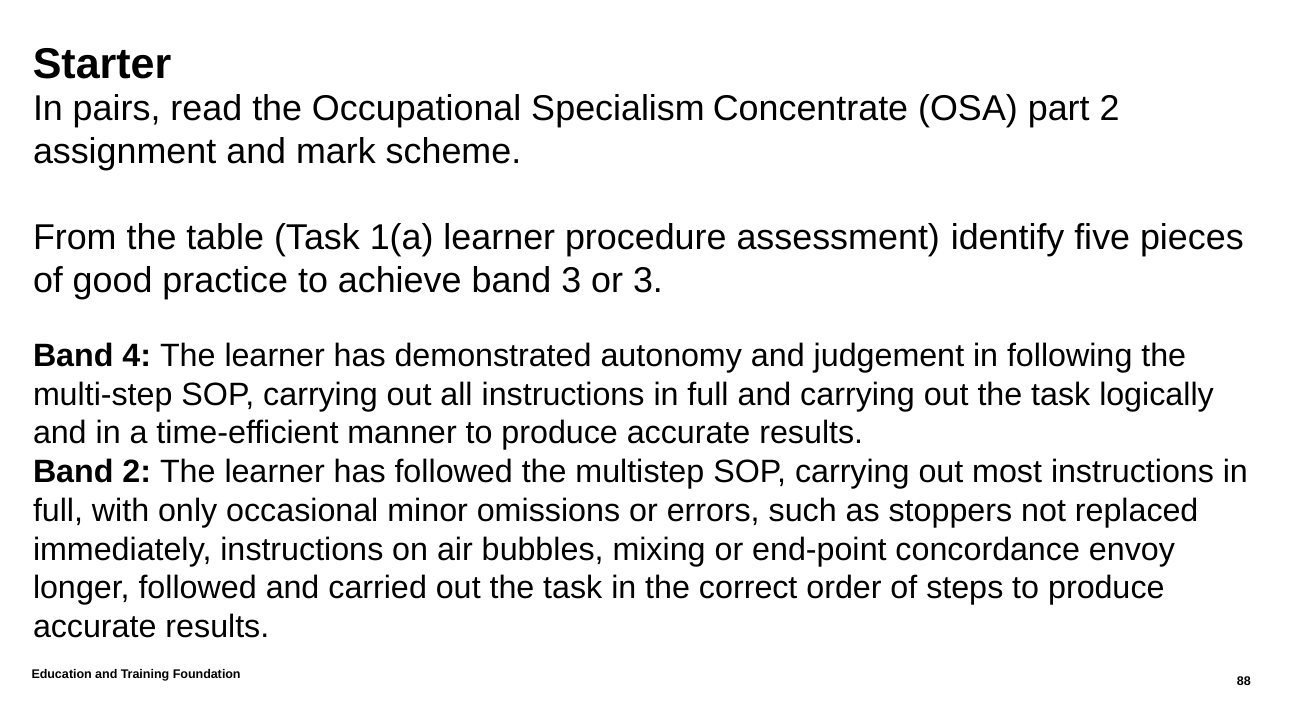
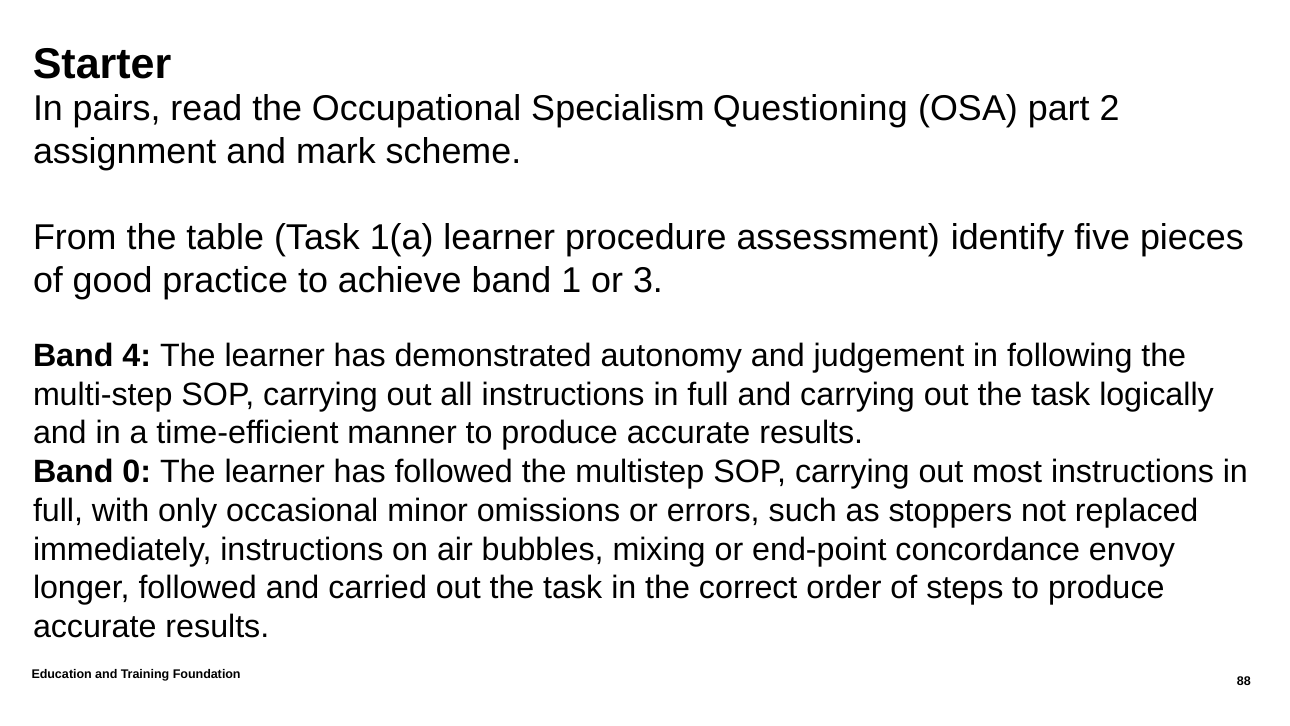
Concentrate: Concentrate -> Questioning (810, 109)
band 3: 3 -> 1 (571, 281)
Band 2: 2 -> 0 (137, 472)
